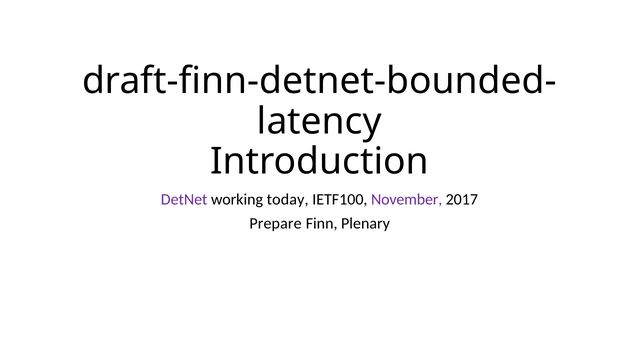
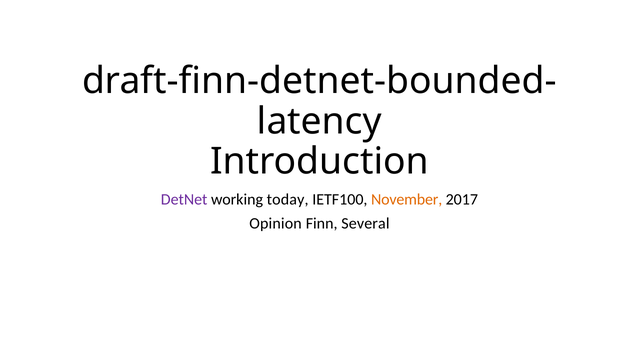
November colour: purple -> orange (407, 200)
Prepare: Prepare -> Opinion (276, 224)
Plenary: Plenary -> Several (365, 224)
